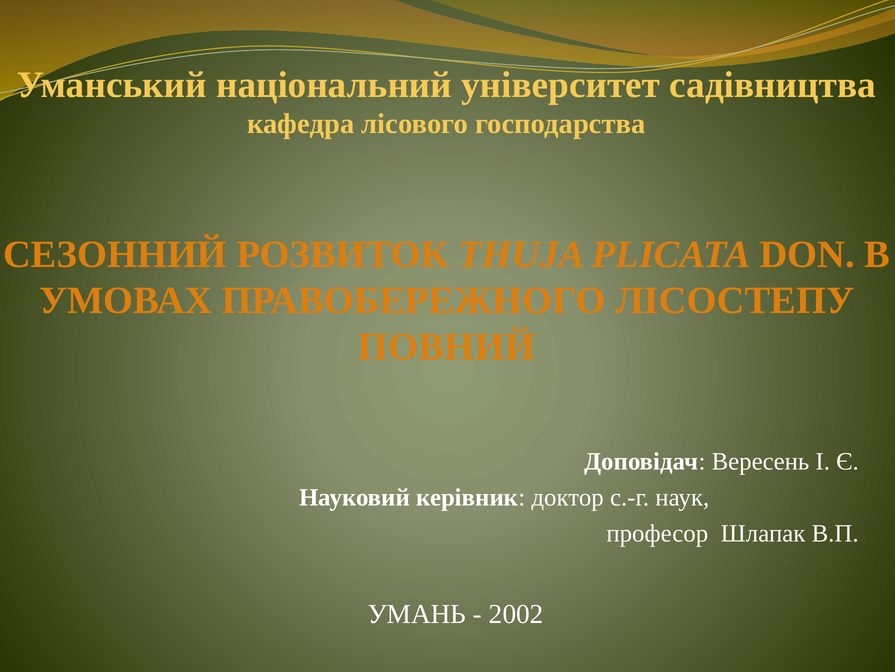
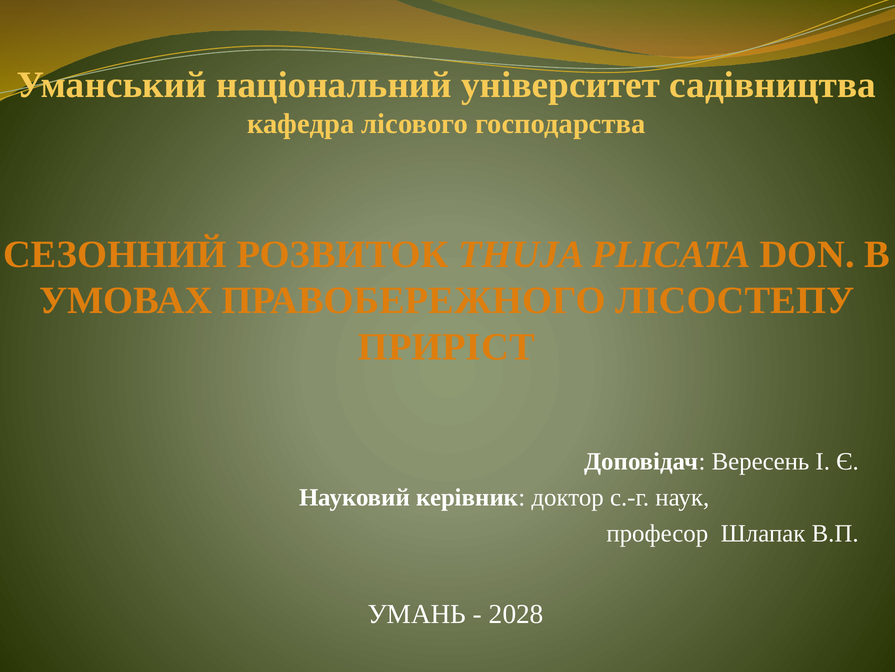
ПОВНИЙ: ПОВНИЙ -> ПРИРІСТ (446, 347)
2002: 2002 -> 2028 (516, 613)
